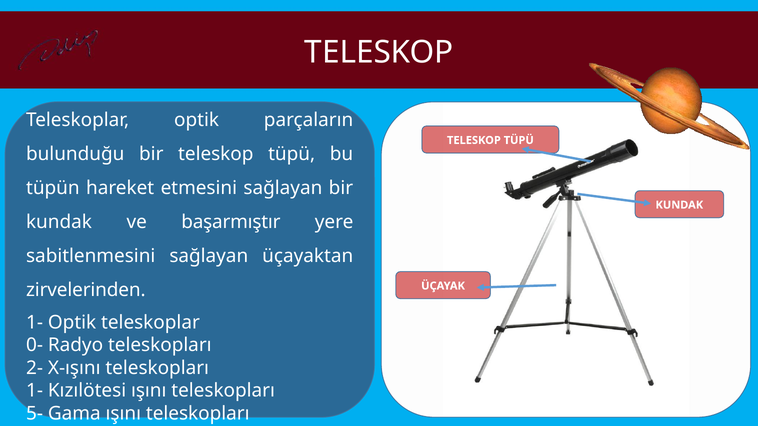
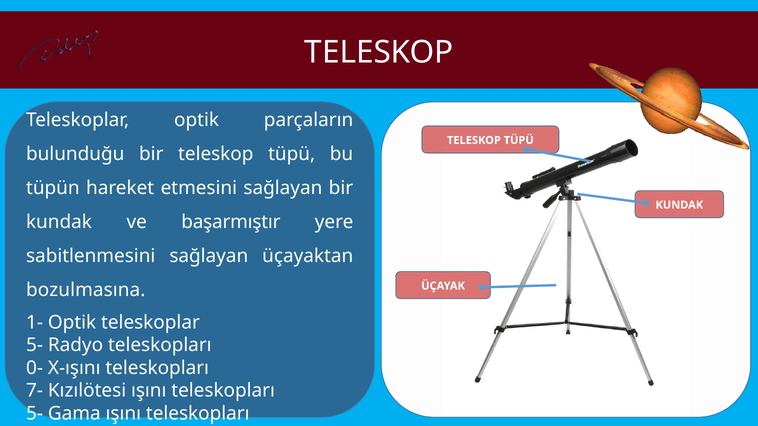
zirvelerinden: zirvelerinden -> bozulmasına (86, 290)
0-: 0- -> 5- (35, 345)
2-: 2- -> 0- (35, 368)
1-: 1- -> 7- (35, 391)
